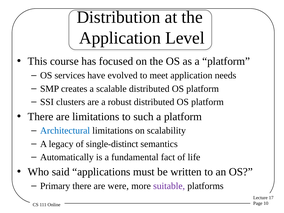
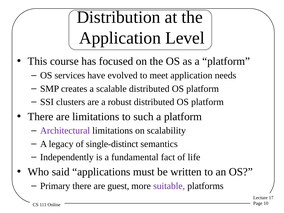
Architectural colour: blue -> purple (65, 131)
Automatically: Automatically -> Independently (67, 157)
were: were -> guest (118, 186)
